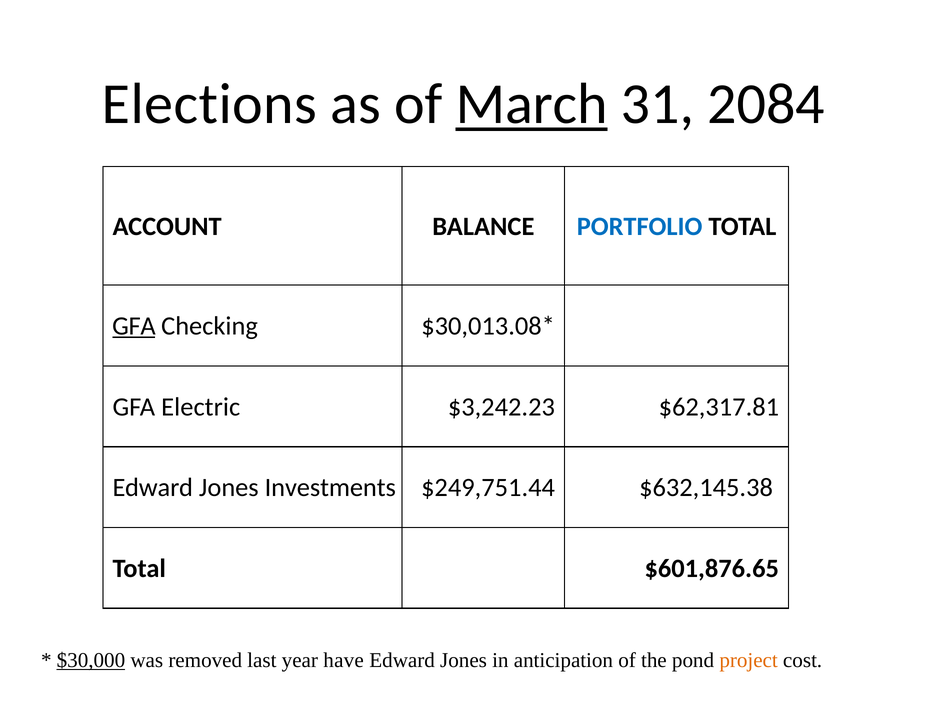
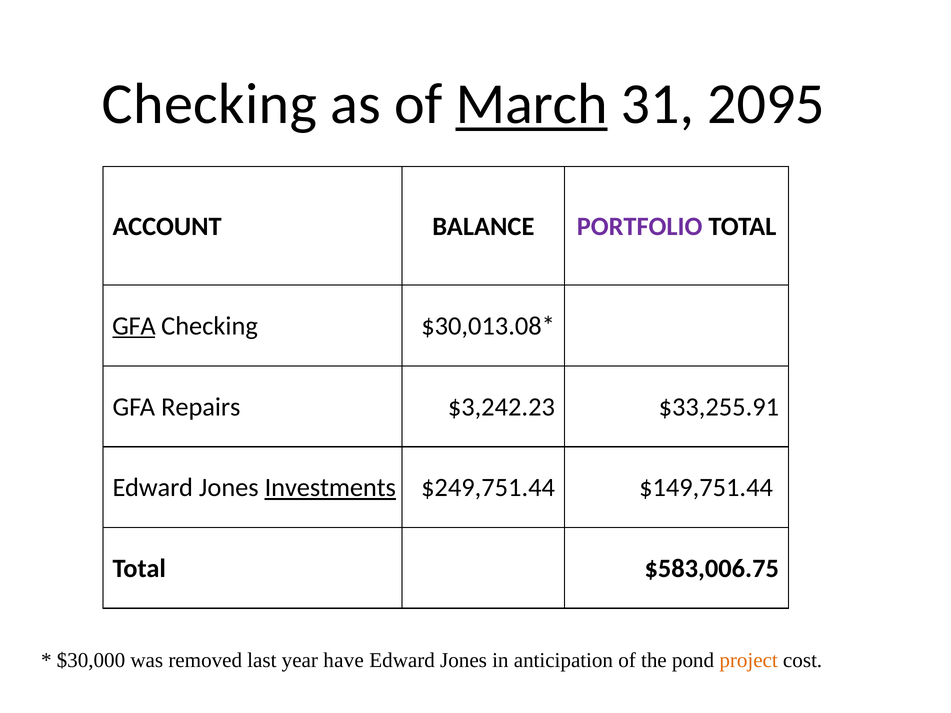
Elections: Elections -> Checking (209, 104)
2084: 2084 -> 2095 (766, 104)
PORTFOLIO colour: blue -> purple (640, 226)
Electric: Electric -> Repairs (201, 407)
$62,317.81: $62,317.81 -> $33,255.91 (719, 407)
Investments underline: none -> present (330, 488)
$632,145.38: $632,145.38 -> $149,751.44 (706, 488)
$601,876.65: $601,876.65 -> $583,006.75 (712, 569)
$30,000 underline: present -> none (91, 661)
